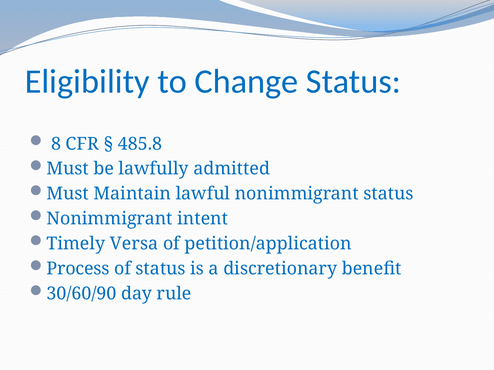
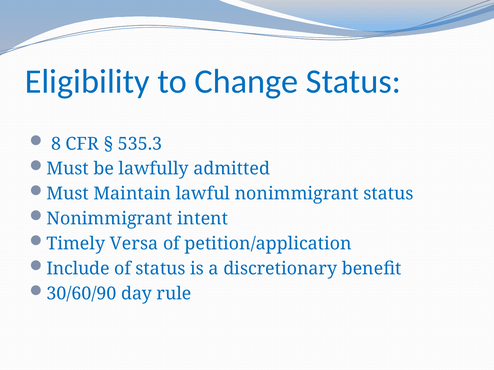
485.8: 485.8 -> 535.3 (140, 144)
Process: Process -> Include (78, 269)
